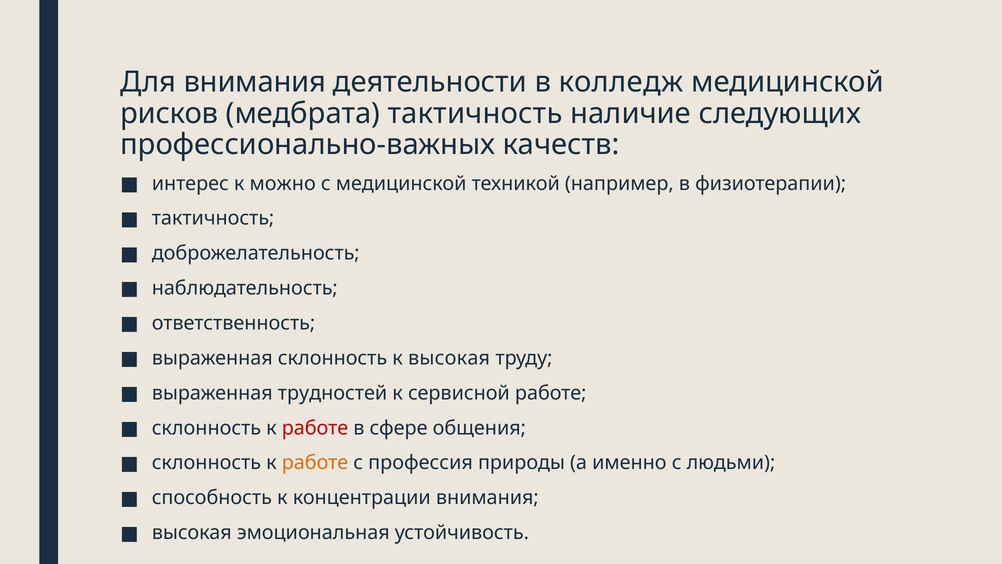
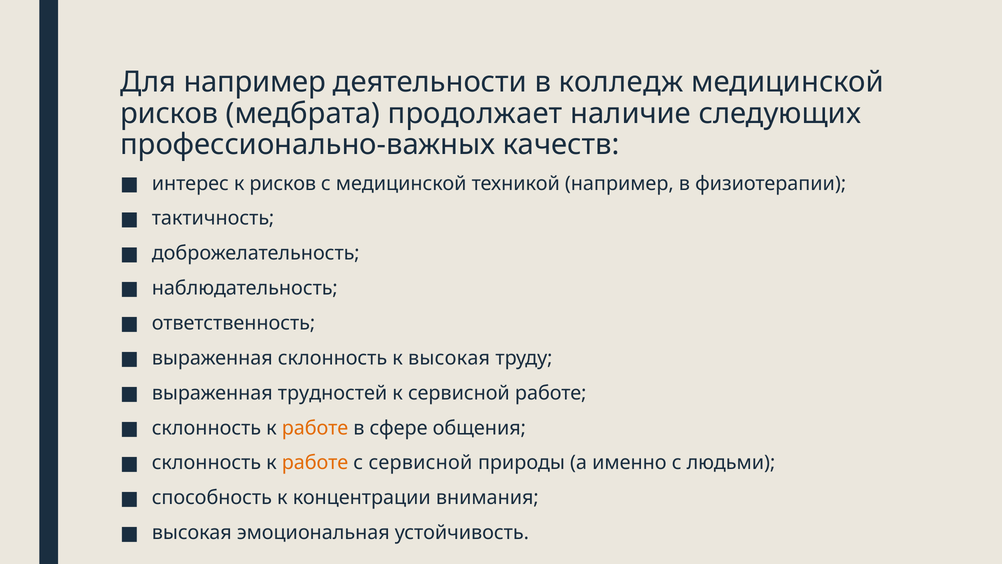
Для внимания: внимания -> например (255, 82)
медбрата тактичность: тактичность -> продолжает (475, 113)
к можно: можно -> рисков (283, 183)
работе colour: red -> orange (315, 428)
с профессия: профессия -> сервисной (420, 463)
